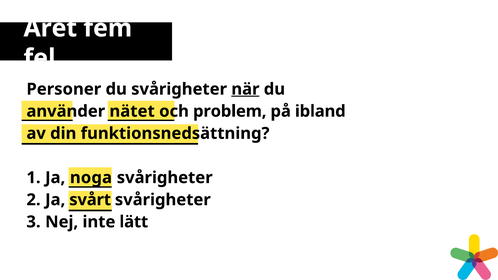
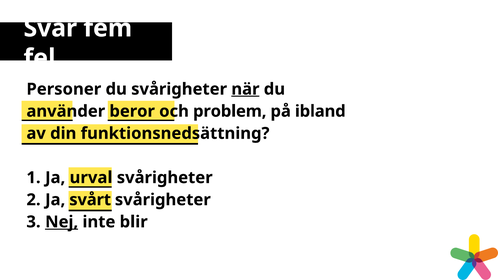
Året: Året -> Svar (50, 28)
nätet: nätet -> beror (132, 111)
noga: noga -> urval (91, 178)
Nej underline: none -> present (62, 222)
lätt: lätt -> blir (134, 222)
